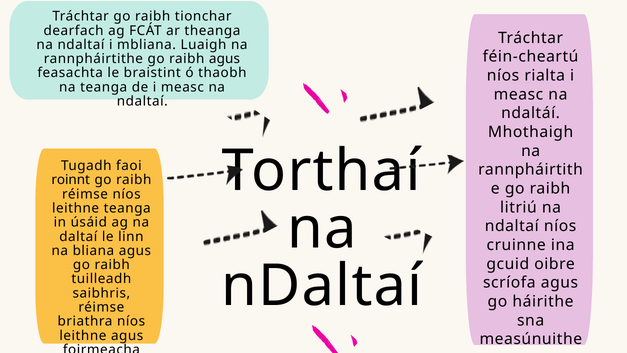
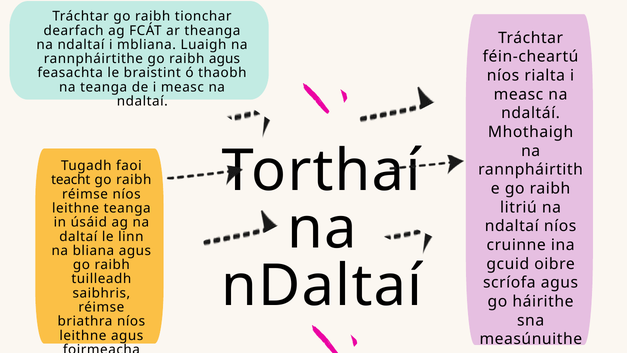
roinnt: roinnt -> teacht (71, 180)
